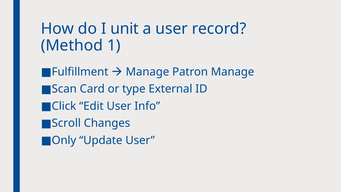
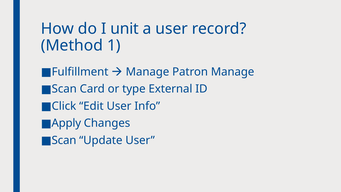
Scroll: Scroll -> Apply (66, 123)
Only: Only -> Scan (64, 140)
